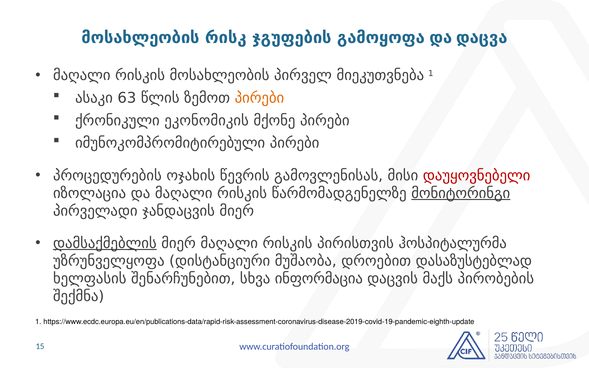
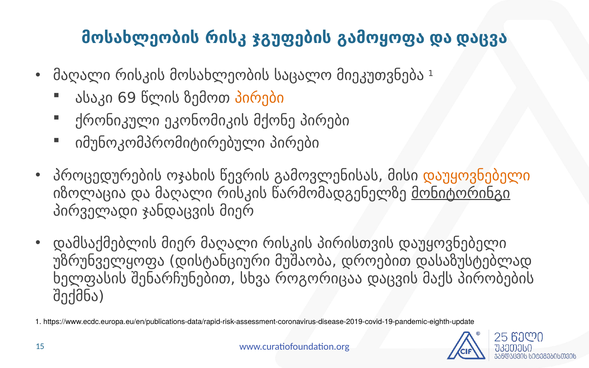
პირველ: პირველ -> საცალო (303, 75)
63: 63 -> 69 (127, 98)
დაუყოვნებელი colour: red -> orange (477, 176)
დამსაქმებლის underline: present -> none (105, 243)
პირისთვის ჰოსპიტალურმა: ჰოსპიტალურმა -> დაუყოვნებელი (453, 243)
ინფორმაცია: ინფორმაცია -> როგორიცაა (319, 279)
